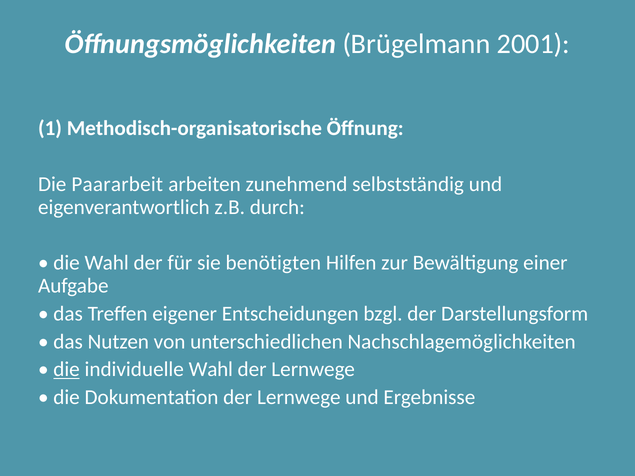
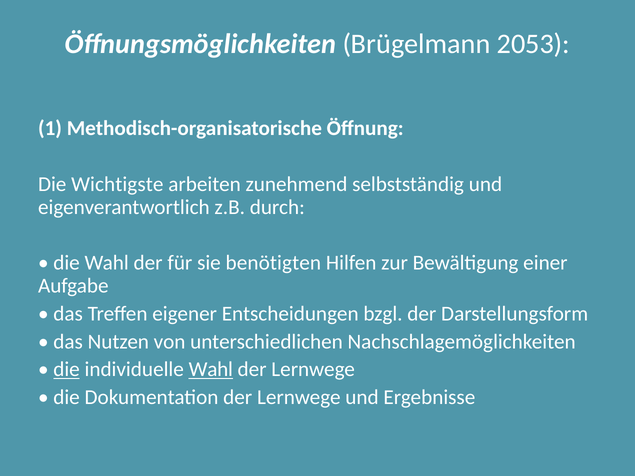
2001: 2001 -> 2053 (533, 44)
Paararbeit: Paararbeit -> Wichtigste (117, 184)
Wahl underline: none -> present (211, 370)
